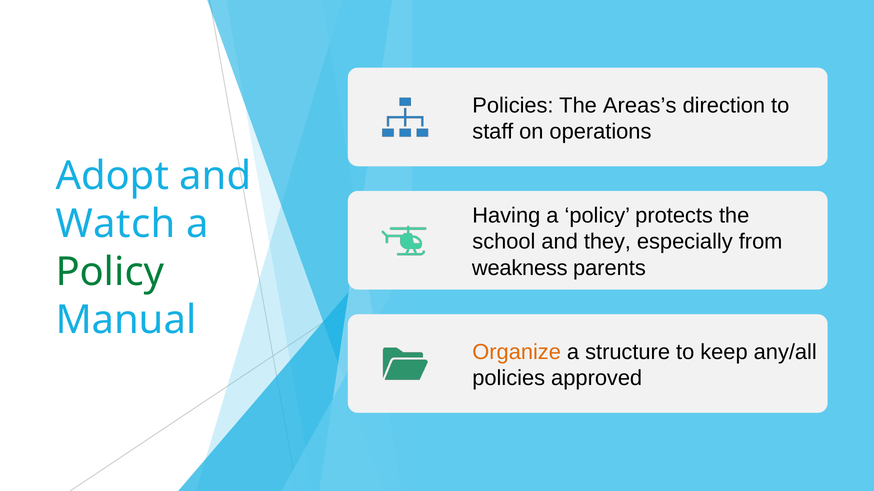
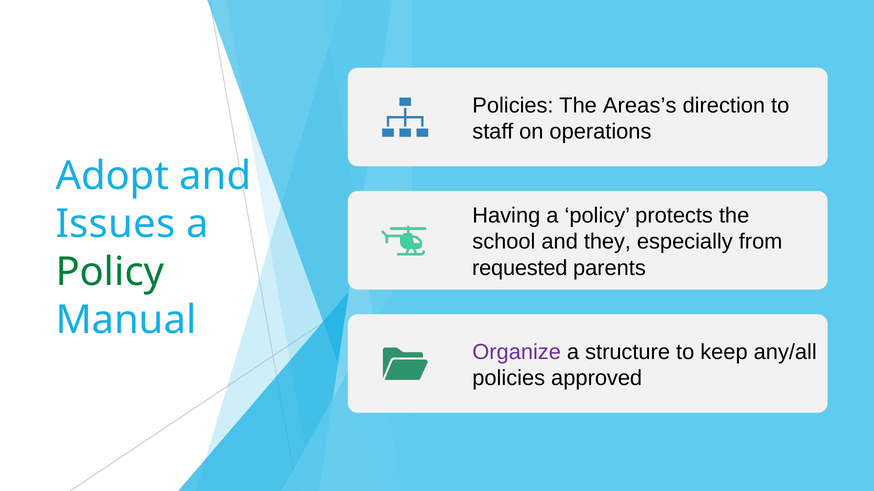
Watch: Watch -> Issues (116, 225)
weakness: weakness -> requested (520, 268)
Organize colour: orange -> purple (517, 352)
